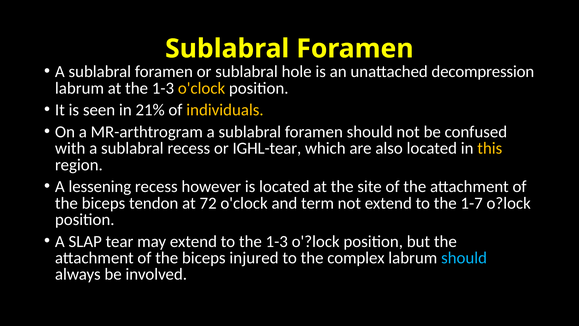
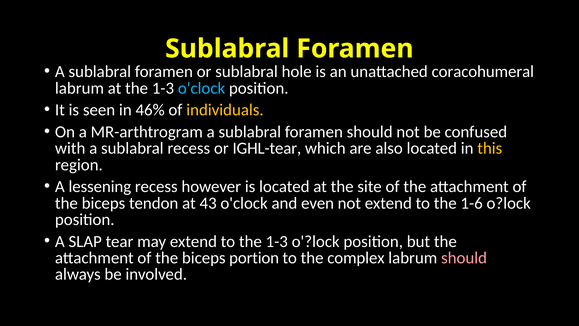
decompression: decompression -> coracohumeral (483, 72)
o'clock colour: yellow -> light blue (202, 88)
21%: 21% -> 46% (150, 110)
72: 72 -> 43 (208, 203)
term: term -> even (318, 203)
1-7: 1-7 -> 1-6 (472, 203)
injured: injured -> portion (254, 258)
should colour: light blue -> pink (464, 258)
